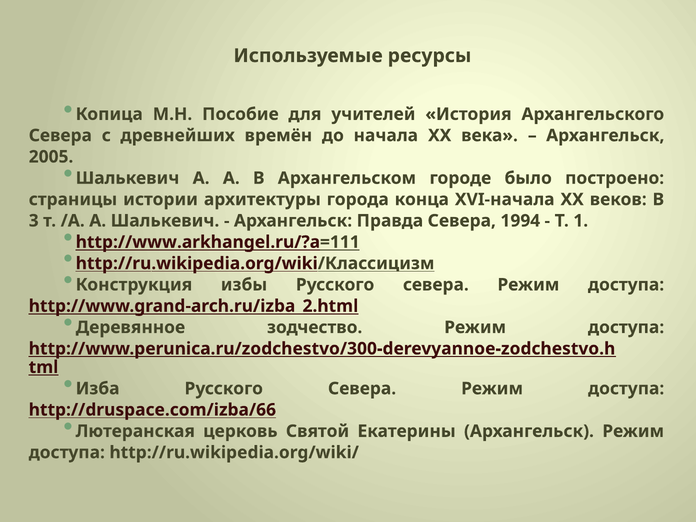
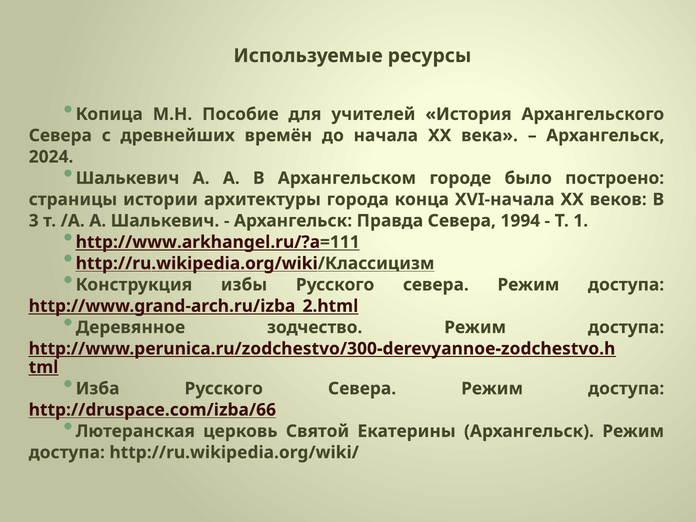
2005: 2005 -> 2024 (51, 157)
